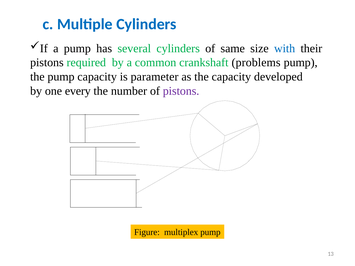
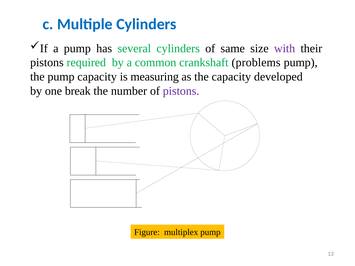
with colour: blue -> purple (285, 48)
parameter: parameter -> measuring (155, 77)
every: every -> break (78, 91)
